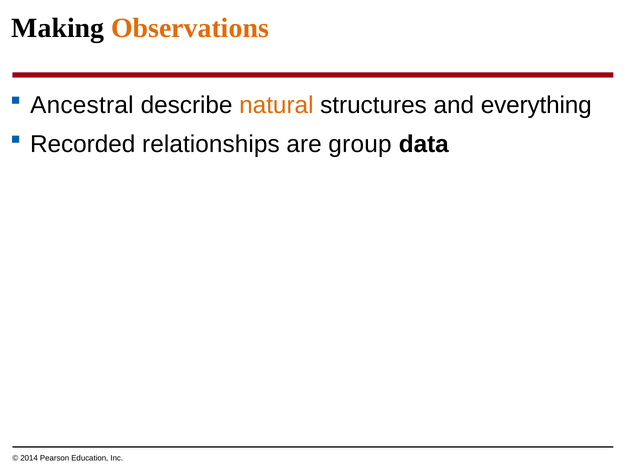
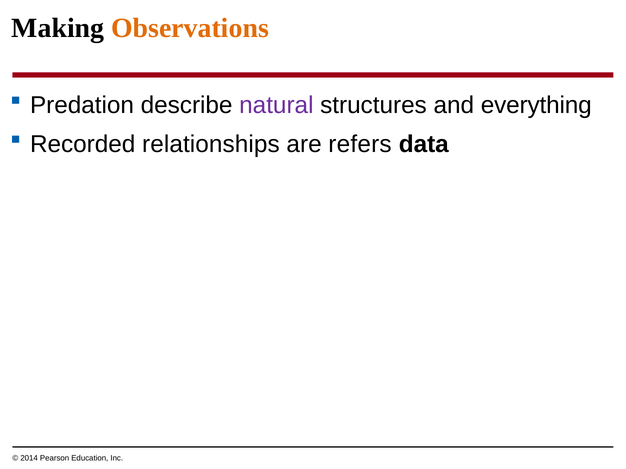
Ancestral: Ancestral -> Predation (82, 105)
natural colour: orange -> purple (276, 105)
group: group -> refers (360, 144)
